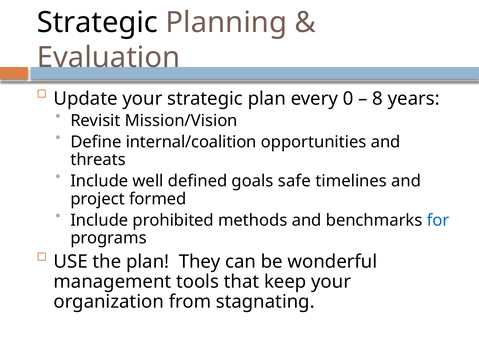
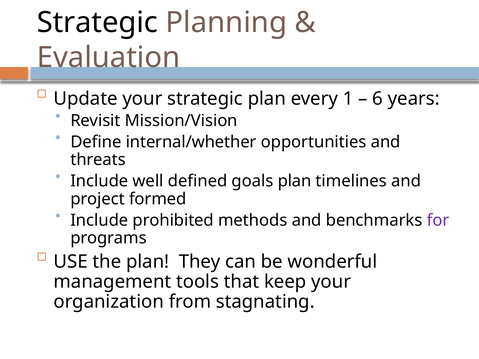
0: 0 -> 1 (348, 99)
8: 8 -> 6 (378, 99)
internal/coalition: internal/coalition -> internal/whether (191, 142)
goals safe: safe -> plan (295, 181)
for colour: blue -> purple (438, 220)
